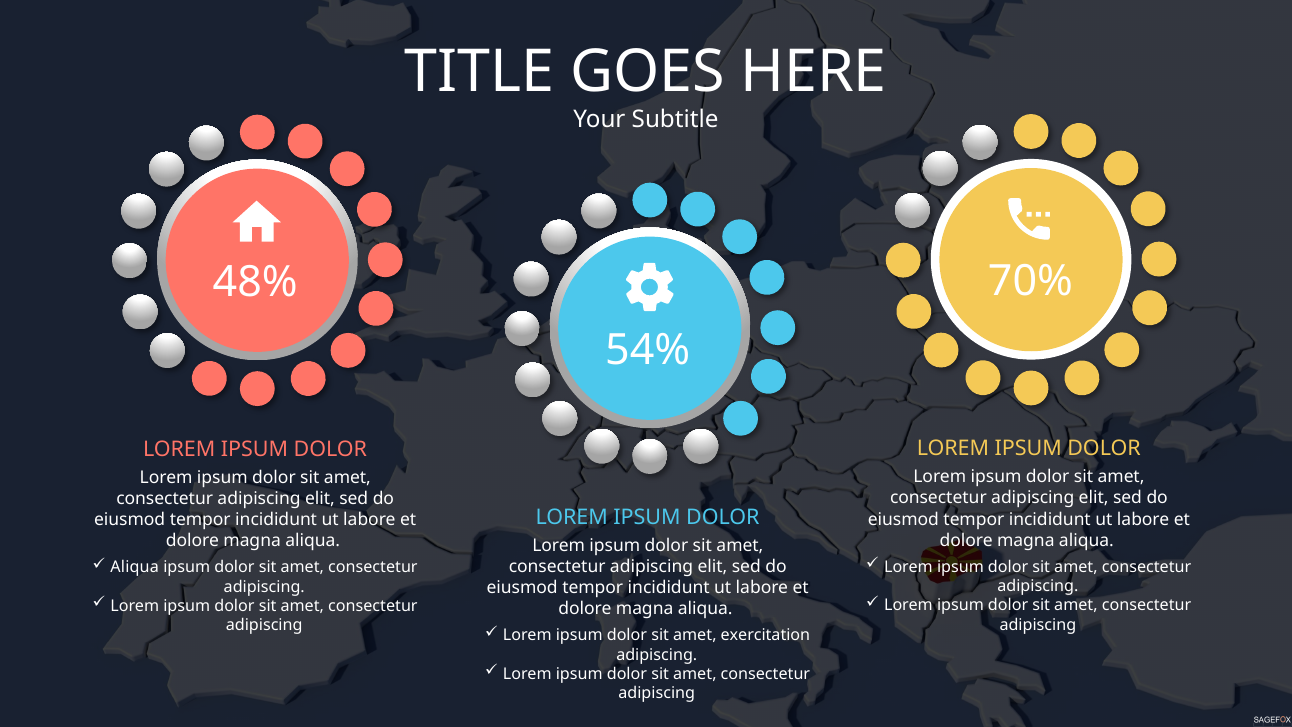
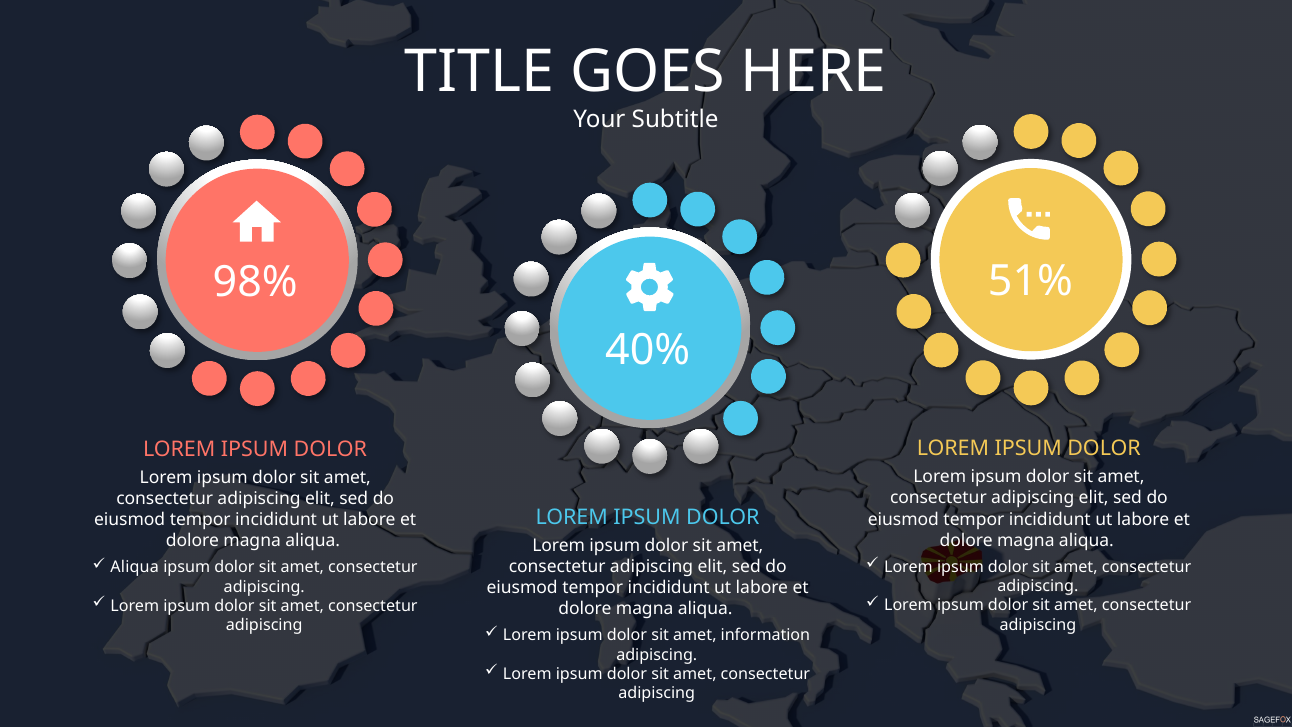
70%: 70% -> 51% (1030, 281)
48%: 48% -> 98% (255, 282)
54%: 54% -> 40% (648, 350)
exercitation: exercitation -> information (765, 635)
